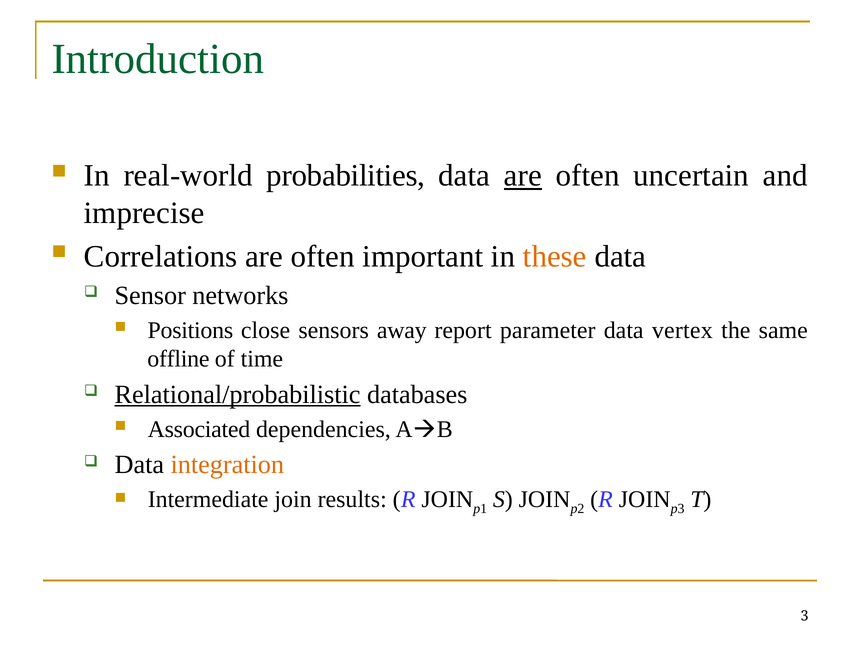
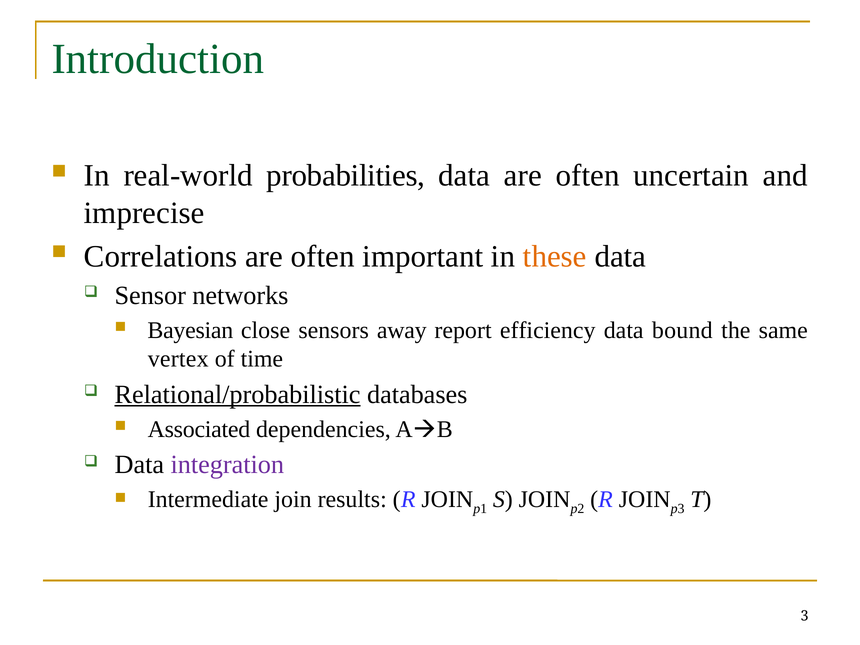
are underline: present -> none (523, 176)
Positions: Positions -> Bayesian (190, 330)
parameter: parameter -> efficiency (548, 330)
vertex: vertex -> bound (682, 330)
offline: offline -> vertex (178, 359)
integration colour: orange -> purple (227, 465)
